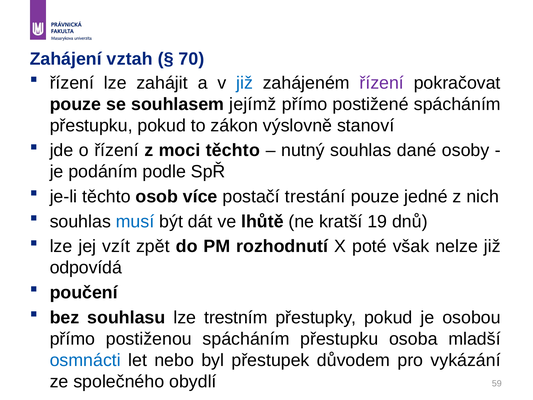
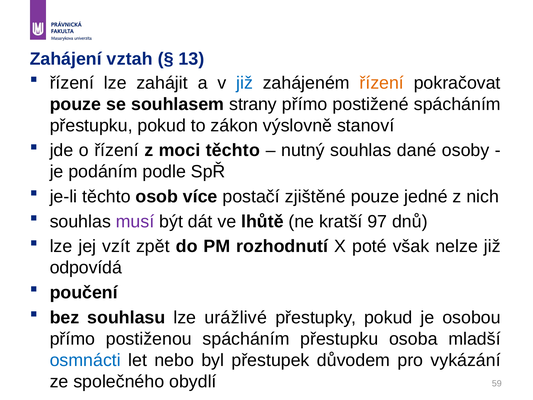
70: 70 -> 13 (191, 59)
řízení colour: purple -> orange (382, 83)
jejímž: jejímž -> strany (253, 104)
trestání: trestání -> zjištěné (315, 197)
musí colour: blue -> purple (135, 221)
19: 19 -> 97 (377, 221)
trestním: trestním -> urážlivé (236, 317)
